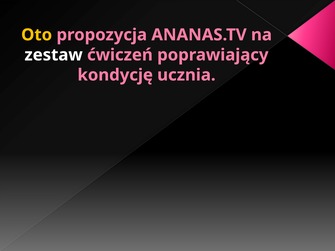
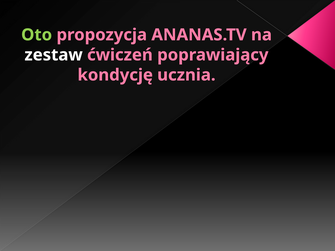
Oto colour: yellow -> light green (37, 35)
